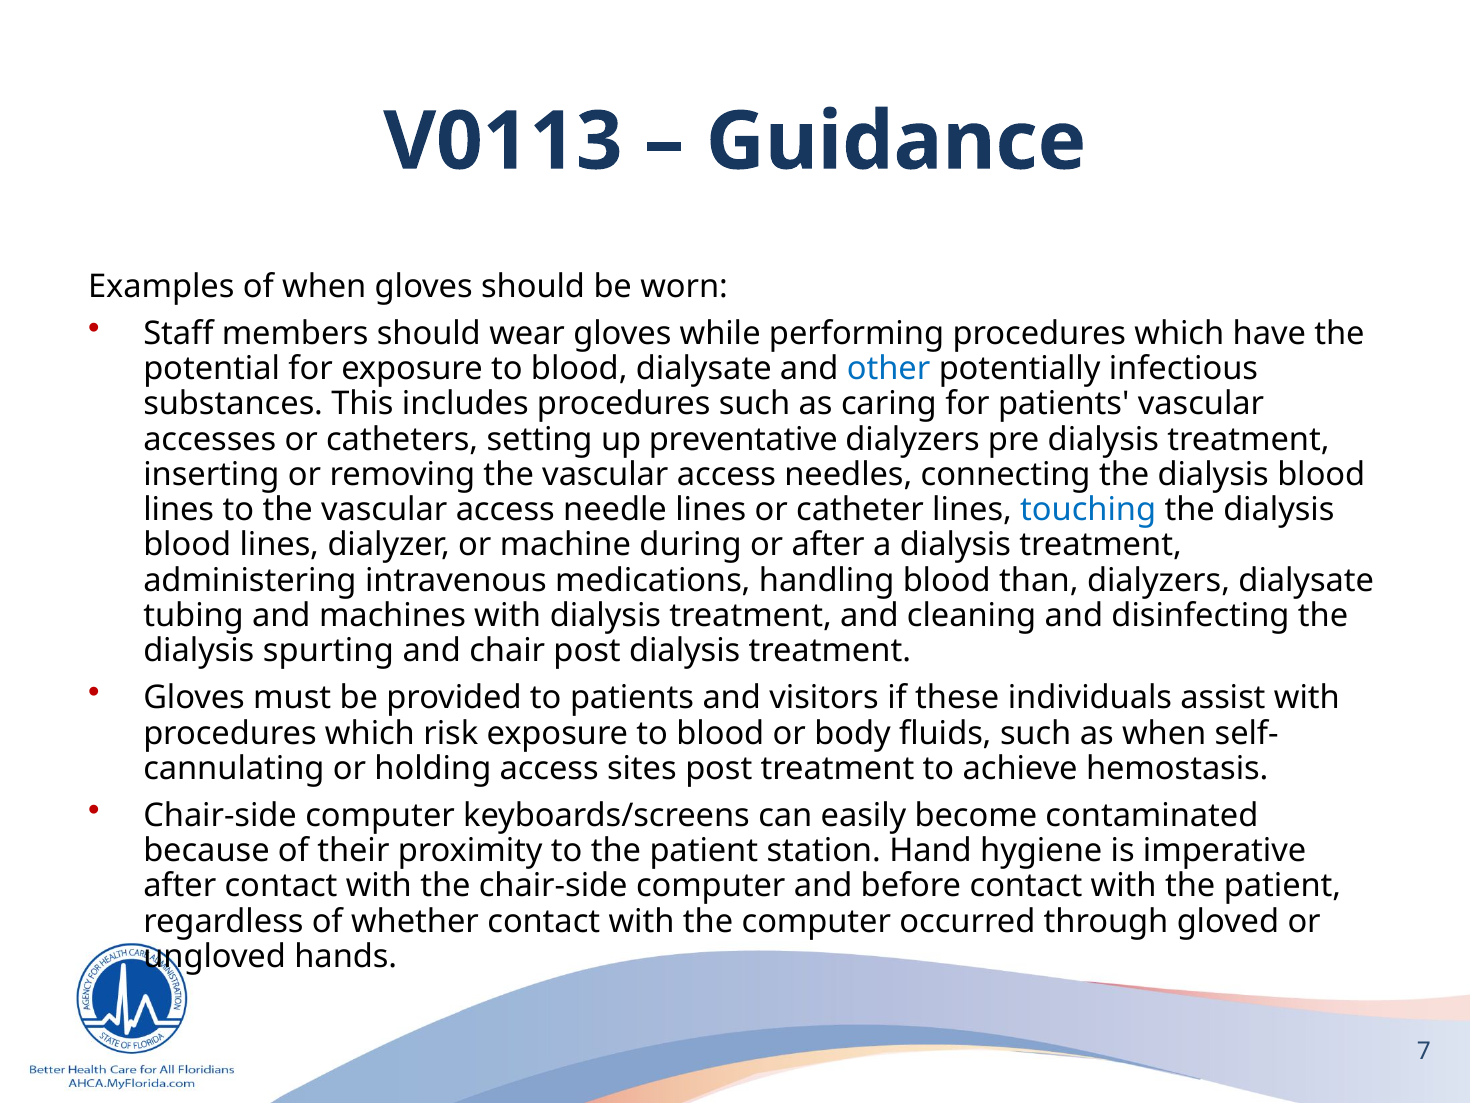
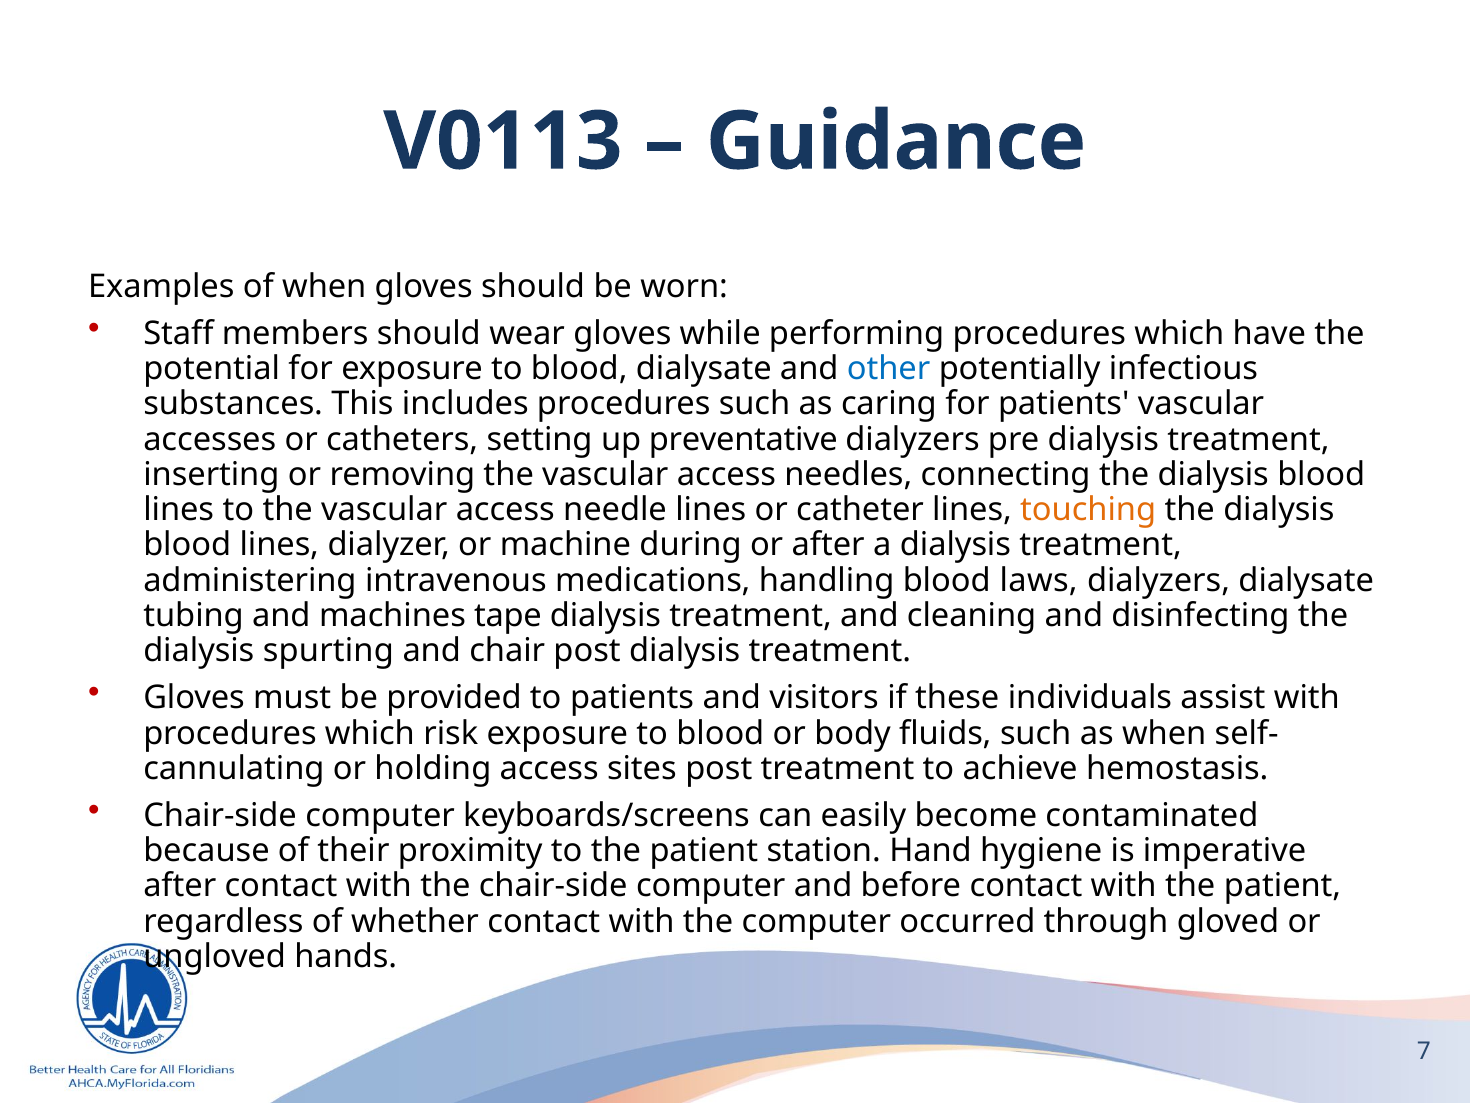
touching colour: blue -> orange (1088, 510)
than: than -> laws (1039, 580)
machines with: with -> tape (508, 615)
